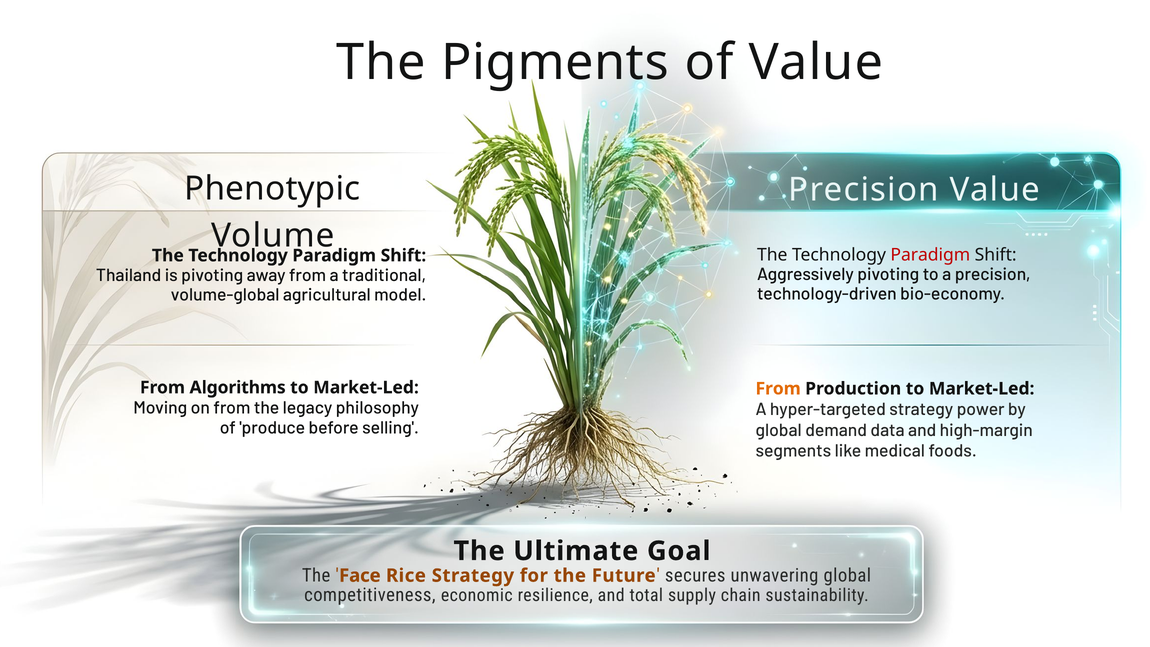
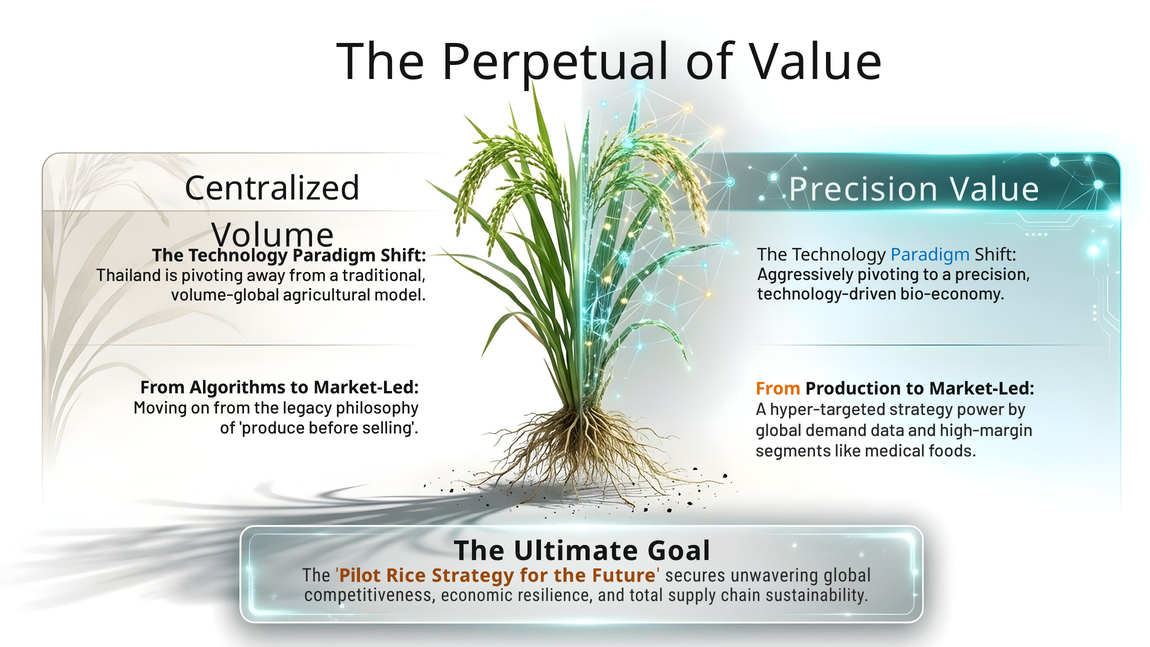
Pigments: Pigments -> Perpetual (555, 63)
Phenotypic: Phenotypic -> Centralized (272, 189)
Paradigm colour: red -> blue (930, 255)
Face: Face -> Pilot (360, 576)
